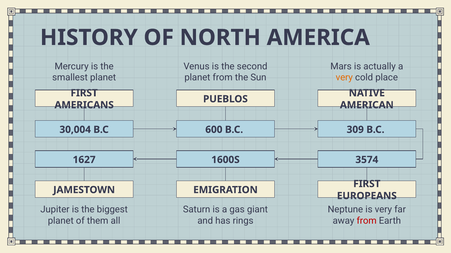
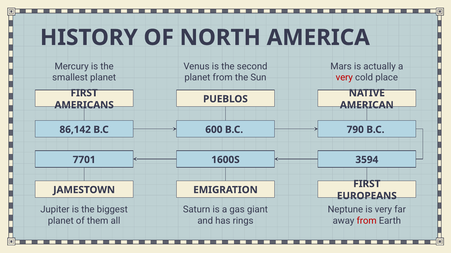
very colour: orange -> red (344, 78)
30,004: 30,004 -> 86,142 (75, 130)
309: 309 -> 790 (355, 130)
1627: 1627 -> 7701 (84, 160)
3574: 3574 -> 3594 (367, 160)
